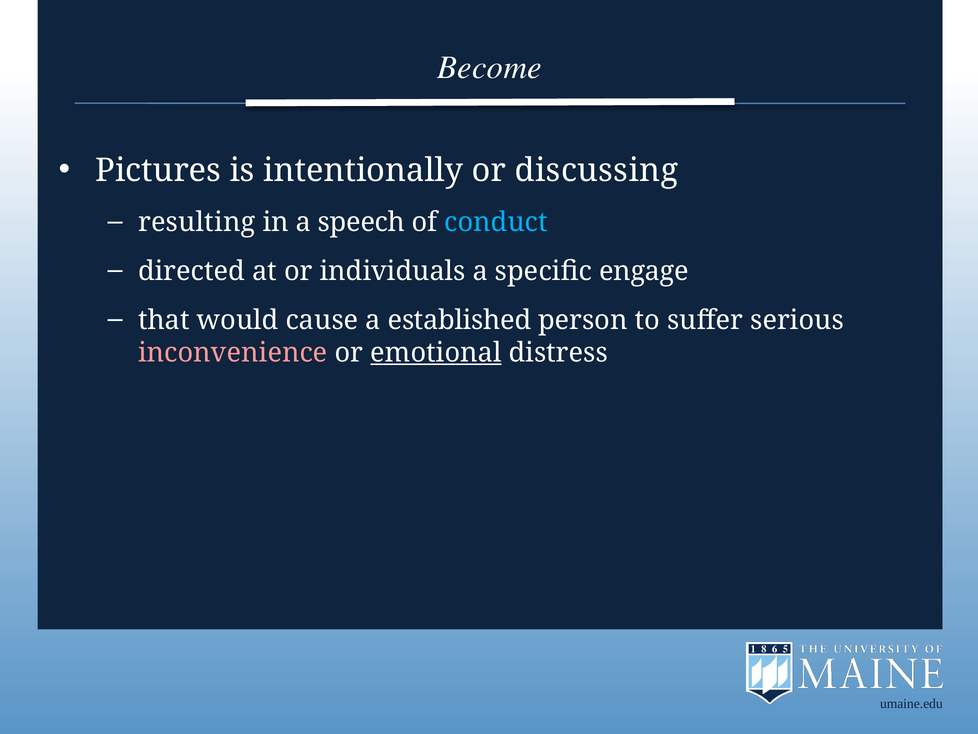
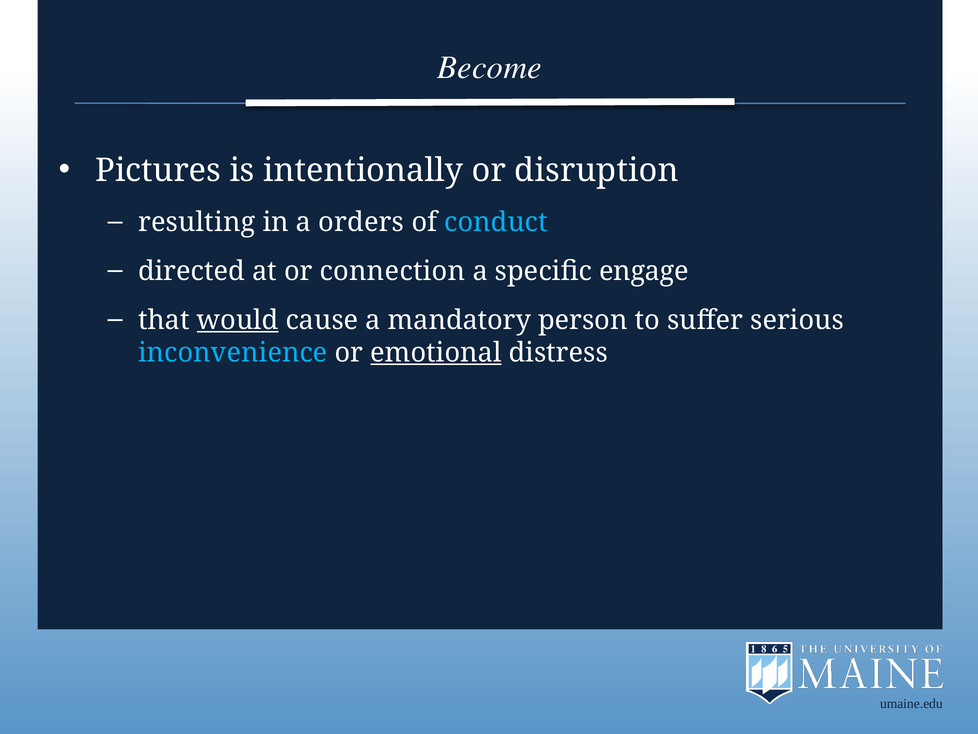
discussing: discussing -> disruption (597, 170)
speech: speech -> orders (361, 222)
individuals: individuals -> connection (392, 271)
would underline: none -> present (238, 320)
established: established -> mandatory (459, 320)
inconvenience colour: pink -> light blue (233, 352)
